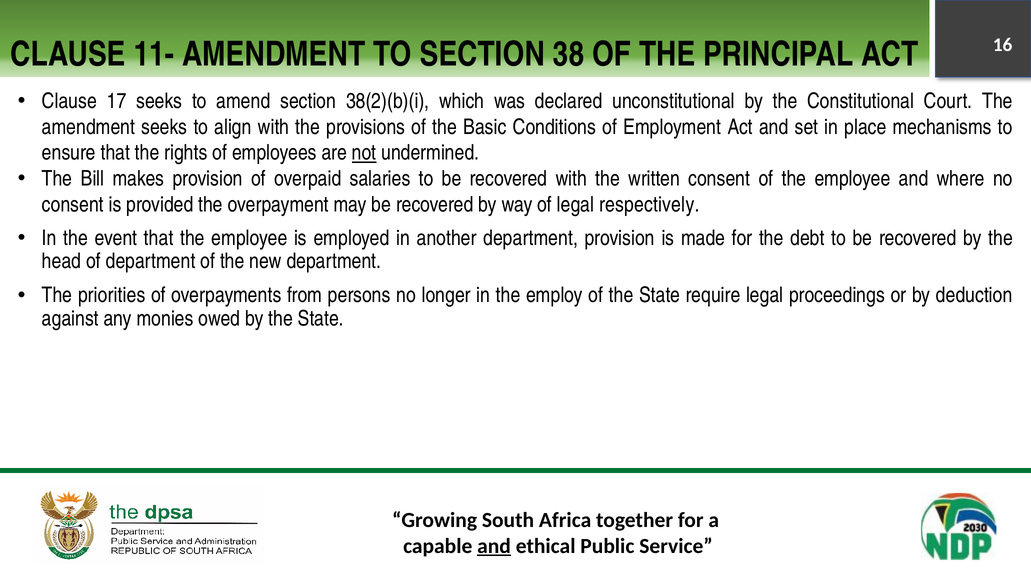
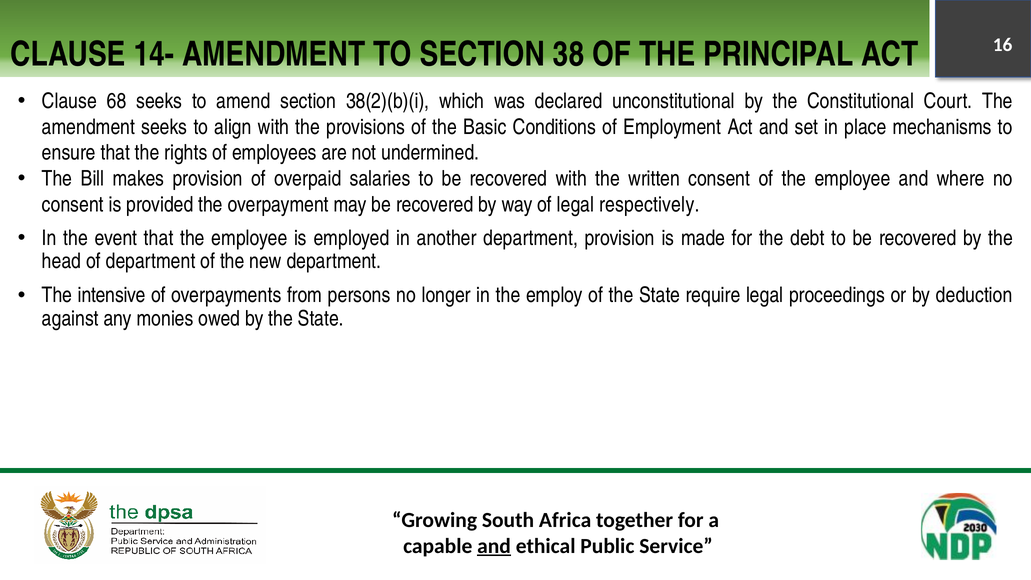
11-: 11- -> 14- (154, 54)
17: 17 -> 68 (117, 101)
not underline: present -> none (364, 153)
priorities: priorities -> intensive (112, 295)
